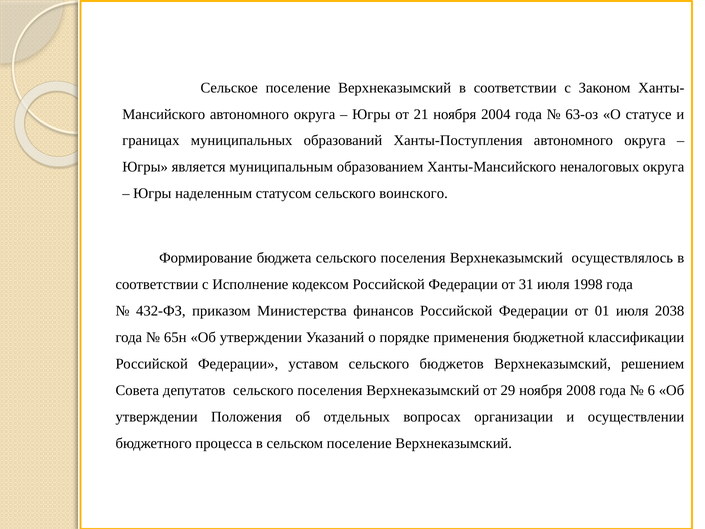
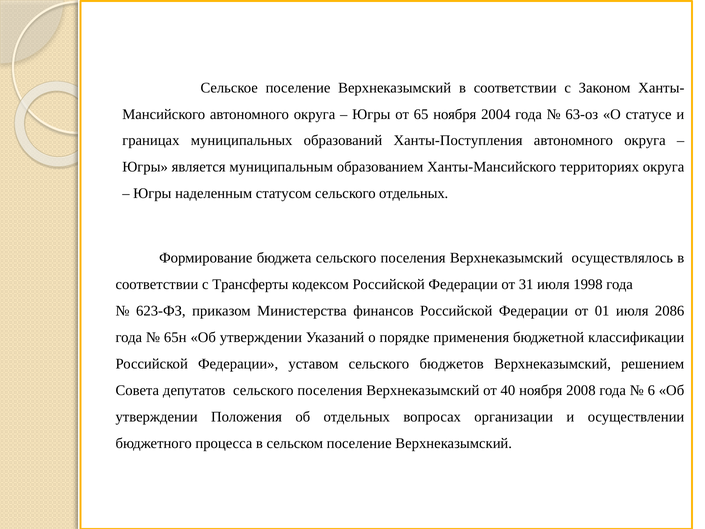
21: 21 -> 65 (421, 114)
неналоговых: неналоговых -> территориях (599, 167)
сельского воинского: воинского -> отдельных (414, 193)
Исполнение: Исполнение -> Трансферты (250, 284)
432-ФЗ: 432-ФЗ -> 623-ФЗ (161, 311)
2038: 2038 -> 2086 (670, 311)
29: 29 -> 40 (508, 390)
